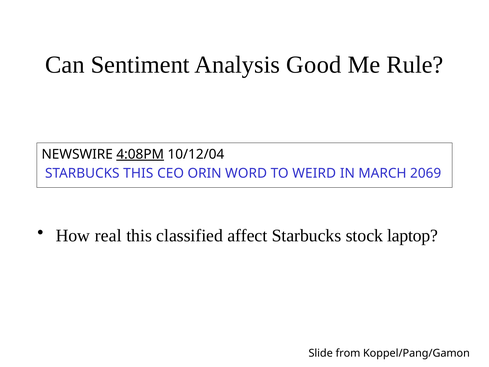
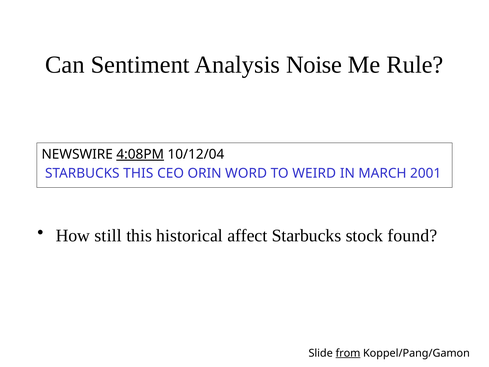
Good: Good -> Noise (314, 65)
2069: 2069 -> 2001 (426, 173)
real: real -> still (108, 235)
classified: classified -> historical (190, 235)
laptop: laptop -> found (412, 235)
from underline: none -> present (348, 353)
